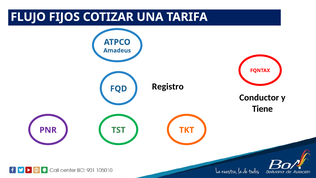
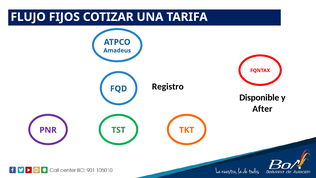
Conductor: Conductor -> Disponible (259, 97)
Tiene: Tiene -> After (262, 109)
